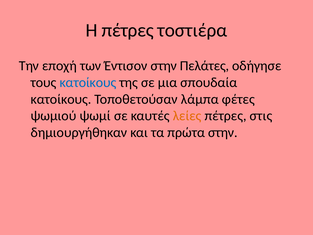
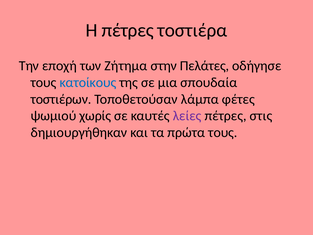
Έντισον: Έντισον -> Ζήτημα (126, 66)
κατοίκους: κατοίκους -> τοστιέρων (61, 99)
ψωμί: ψωμί -> χωρίς (95, 116)
λείες colour: orange -> purple (187, 116)
πρώτα στην: στην -> τους (223, 132)
